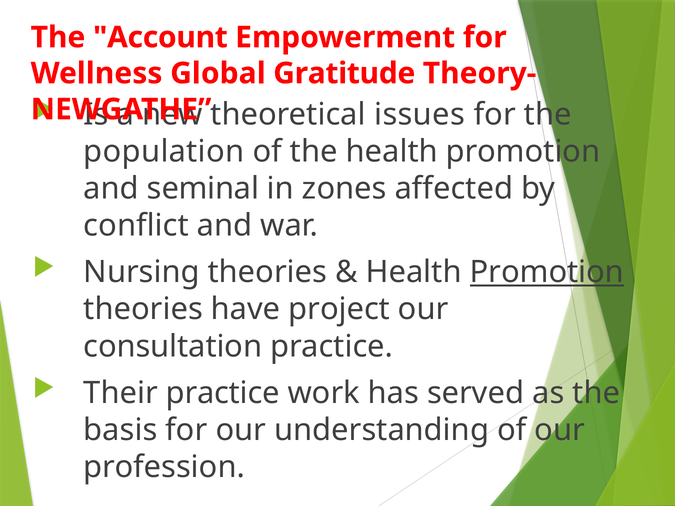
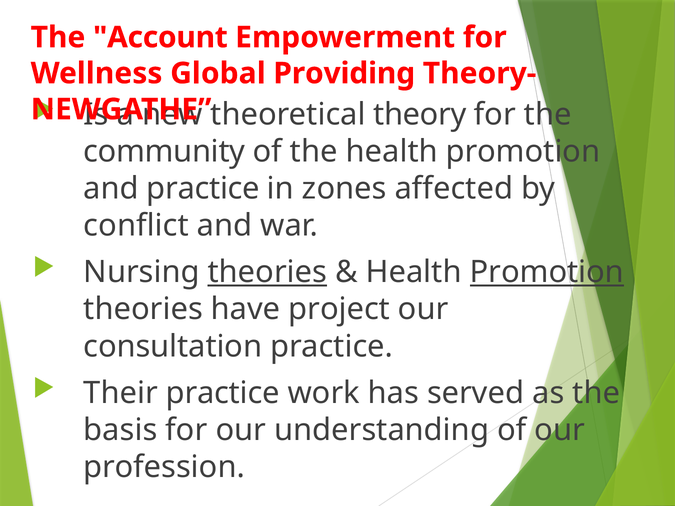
Gratitude: Gratitude -> Providing (344, 73)
issues: issues -> theory (420, 114)
population: population -> community (164, 152)
and seminal: seminal -> practice (203, 189)
theories underline: none -> present (267, 272)
